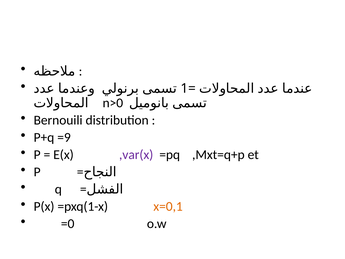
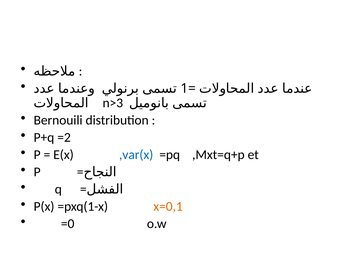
n>0: n>0 -> n>3 (113, 103)
=9: =9 -> =2 (64, 137)
,var(x colour: purple -> blue (136, 155)
